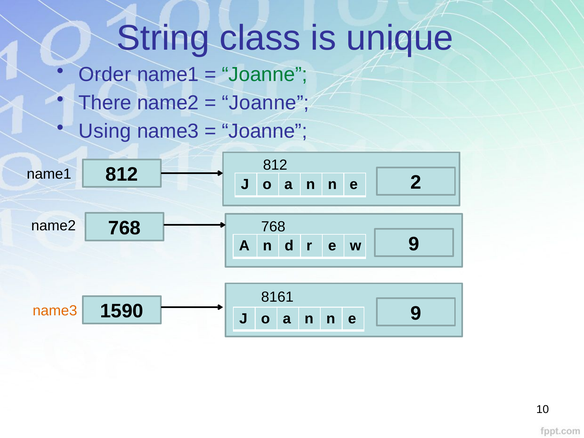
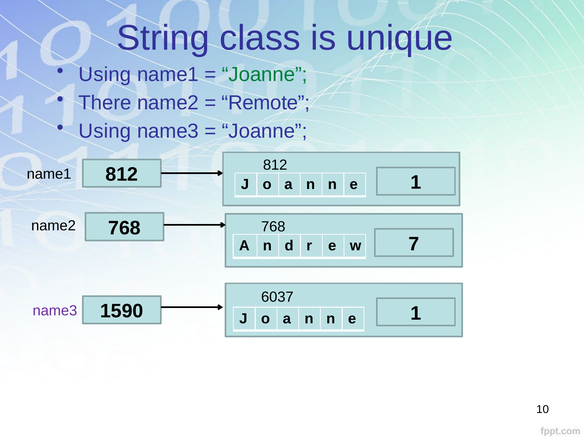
Order: Order -> Using (105, 75)
Joanne: Joanne -> Remote (266, 103)
2: 2 -> 1 (416, 182)
w 9: 9 -> 7 (414, 244)
8161: 8161 -> 6037 (277, 297)
name3 colour: orange -> purple (55, 311)
9: 9 -> 1 (416, 313)
